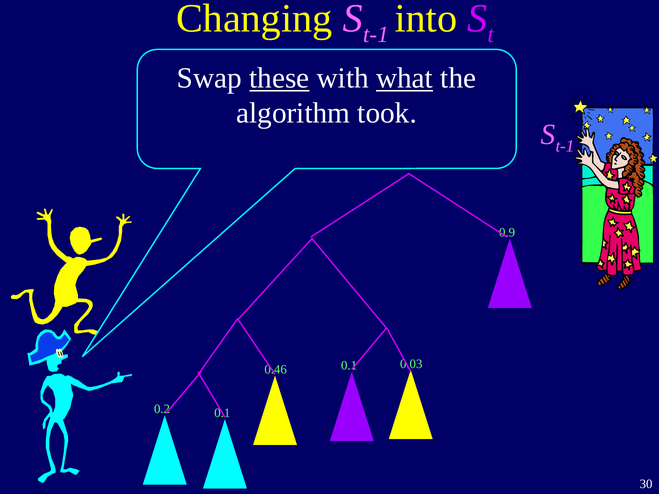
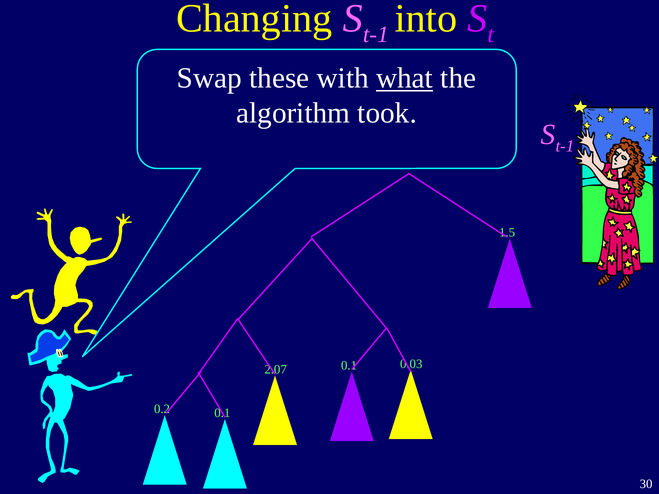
these underline: present -> none (279, 78)
0.9: 0.9 -> 1.5 (507, 233)
0.46: 0.46 -> 2.07 (276, 370)
